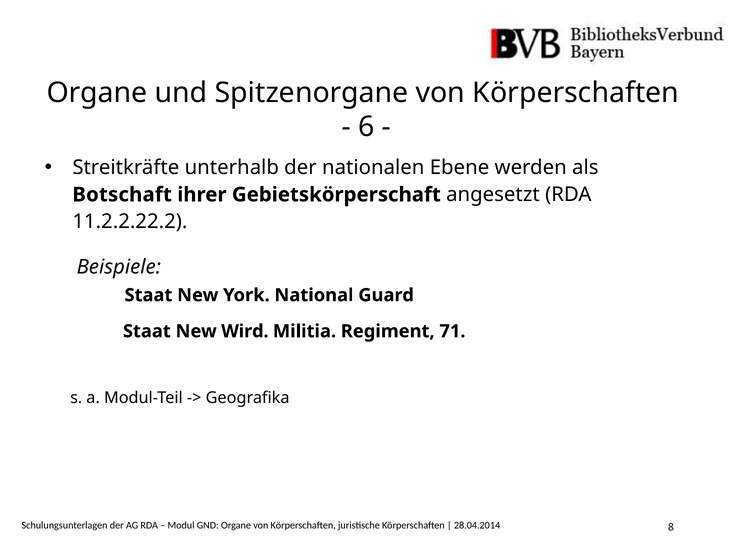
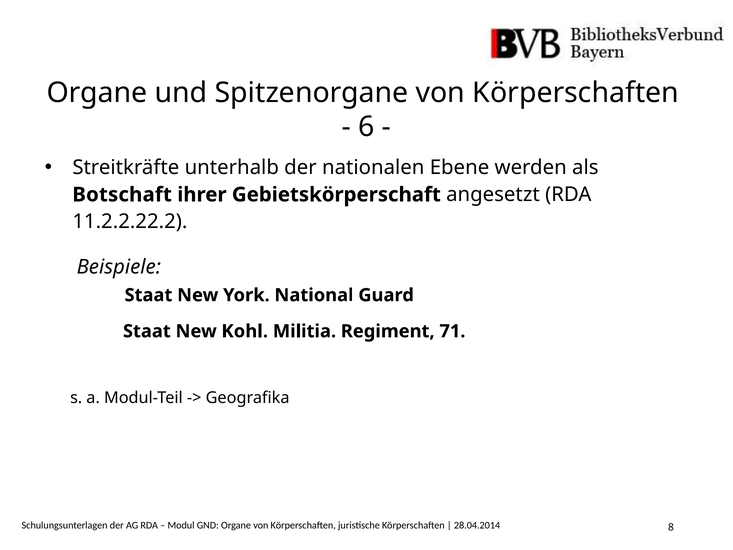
Wird: Wird -> Kohl (245, 331)
